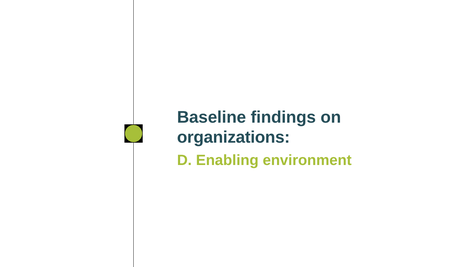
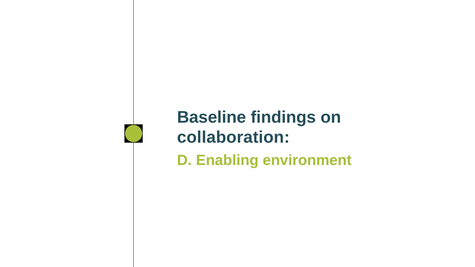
organizations: organizations -> collaboration (233, 137)
